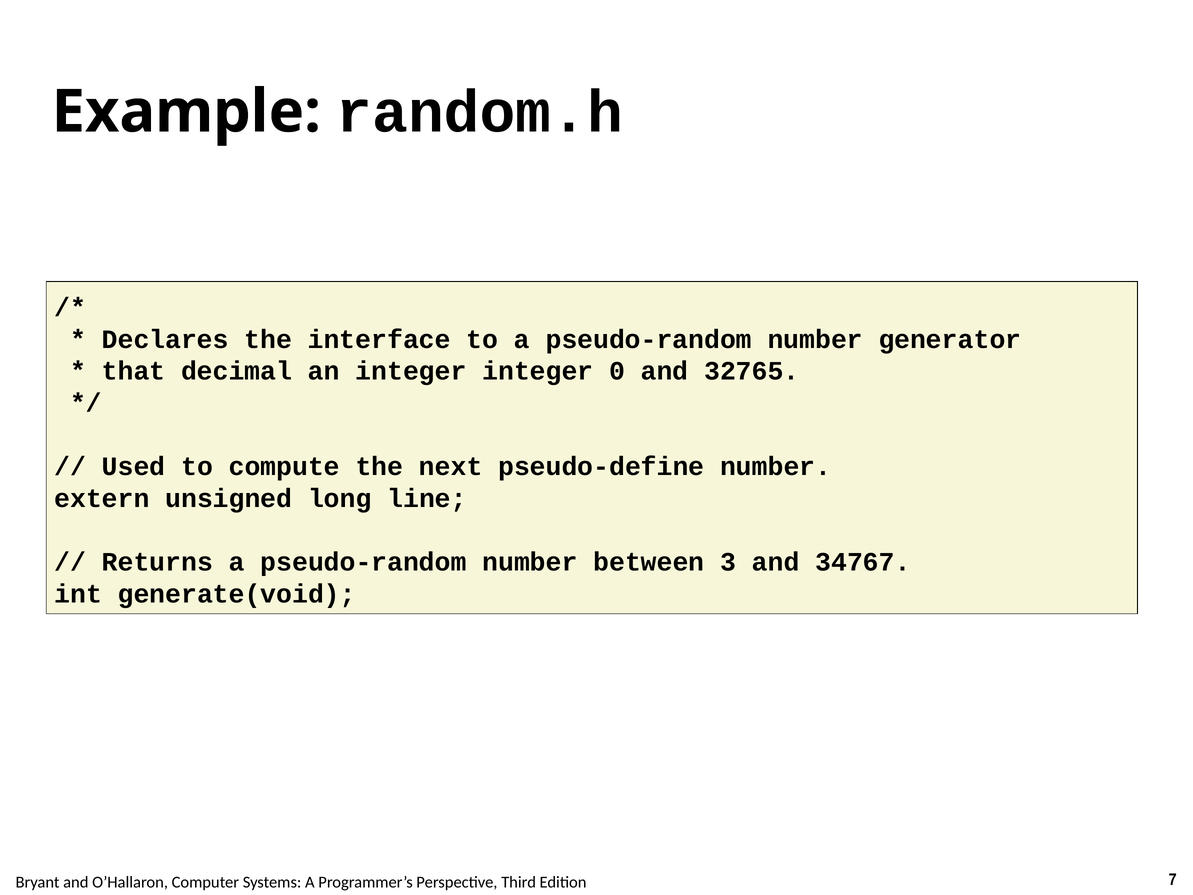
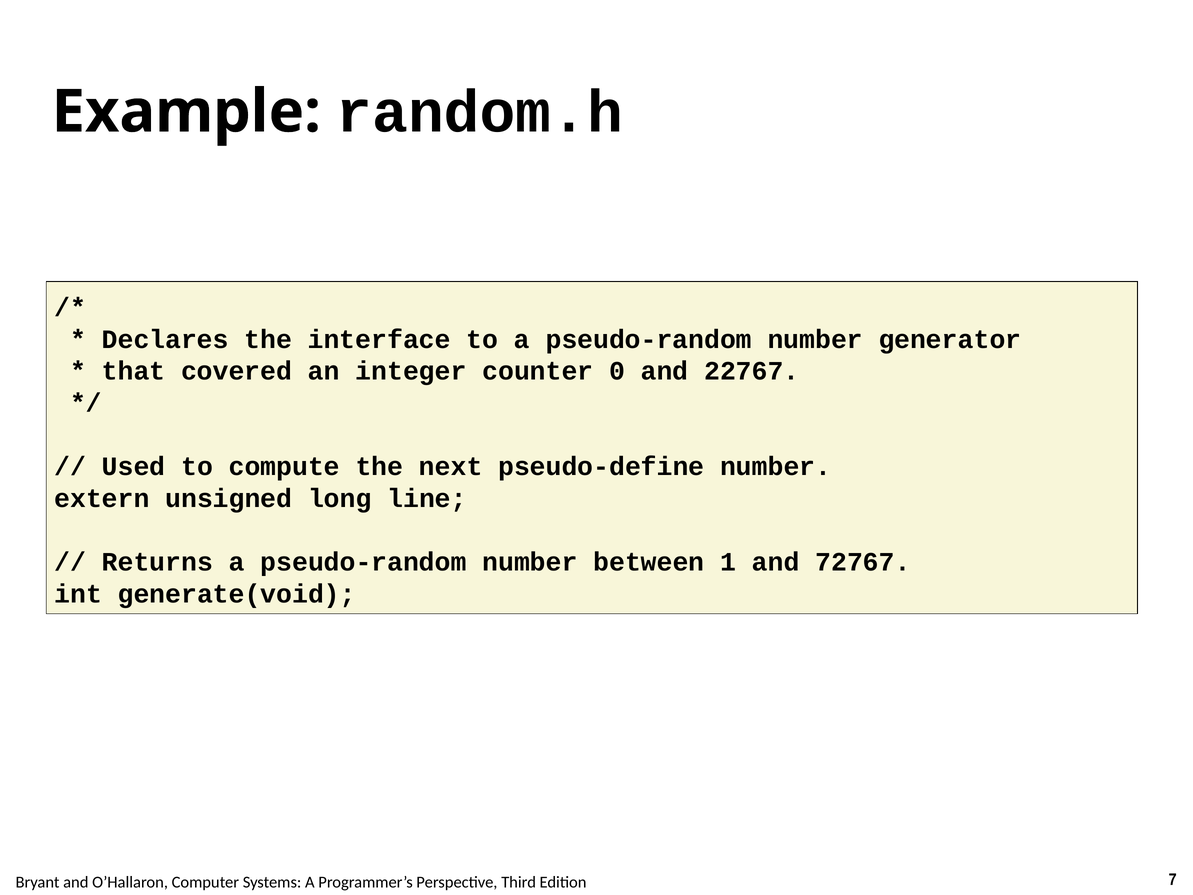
decimal: decimal -> covered (237, 371)
integer integer: integer -> counter (538, 371)
32765: 32765 -> 22767 (752, 371)
3: 3 -> 1 (728, 562)
34767: 34767 -> 72767 (863, 562)
